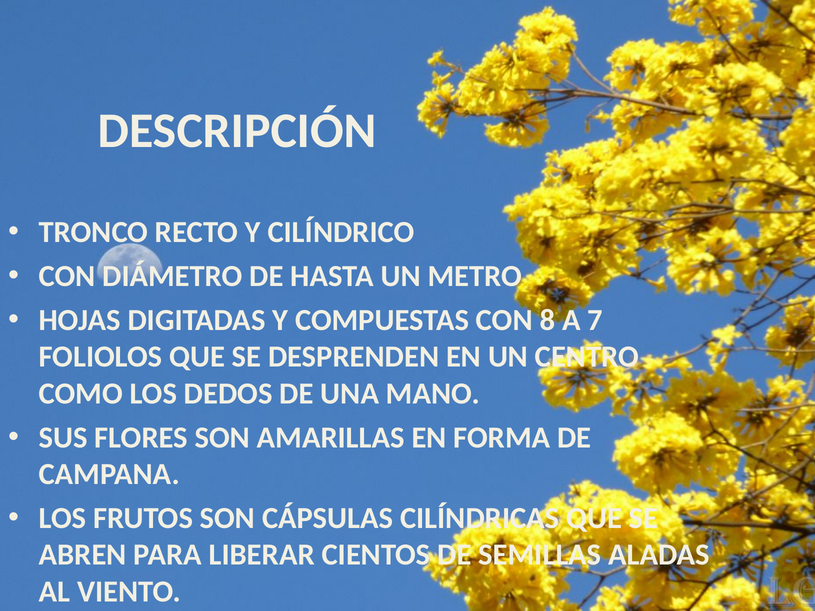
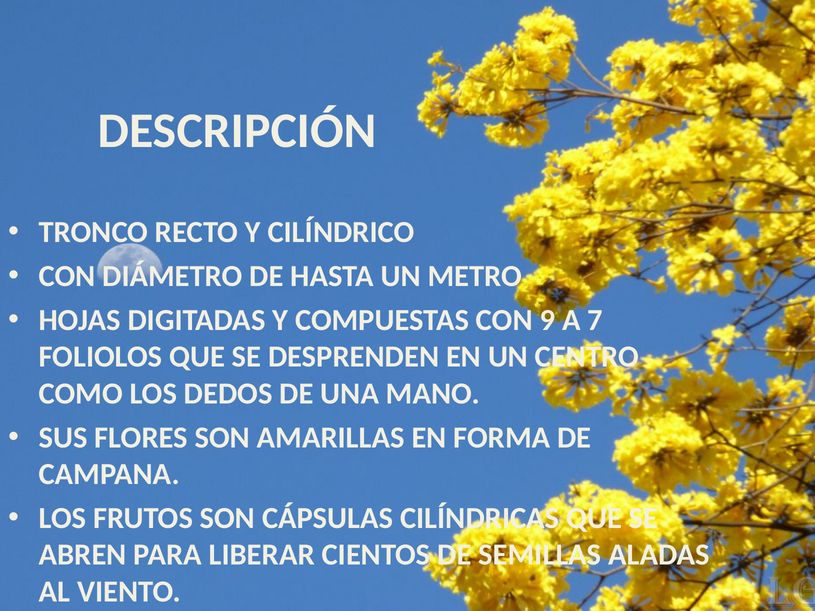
8: 8 -> 9 (547, 320)
